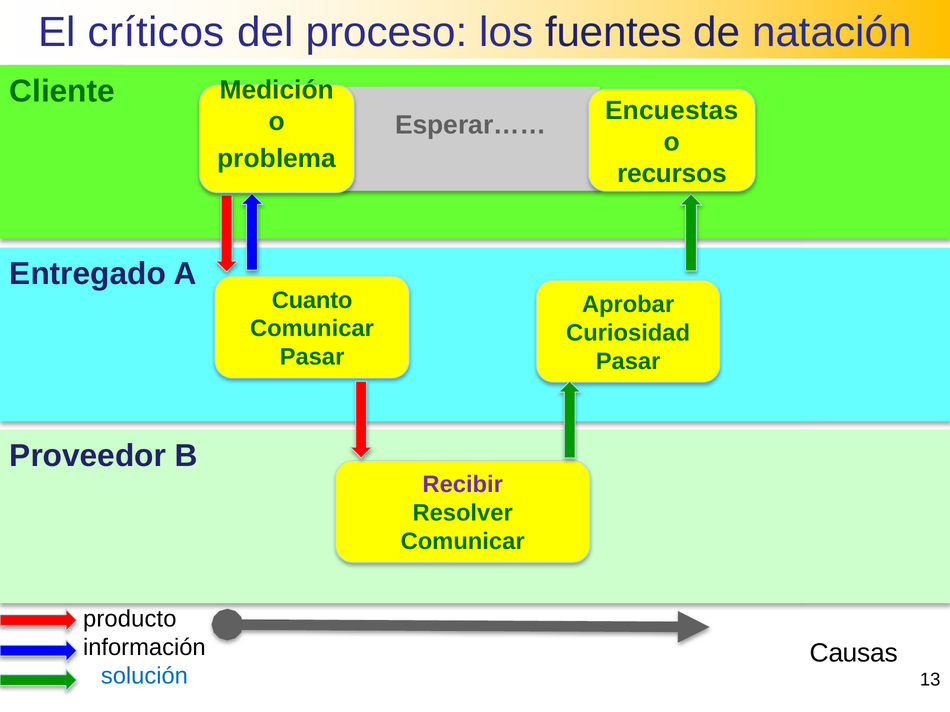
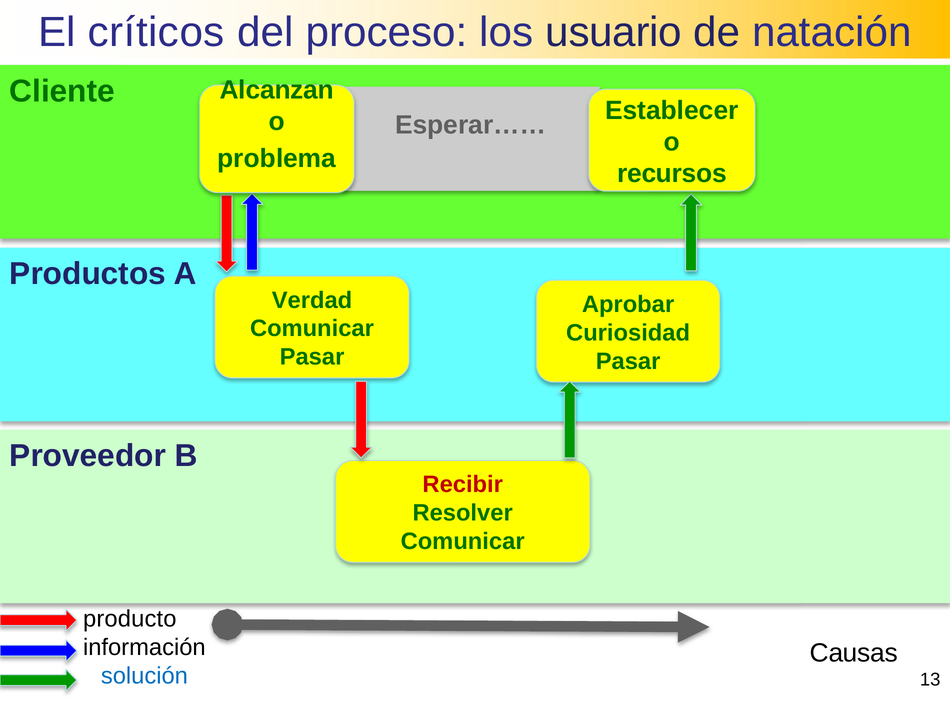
fuentes: fuentes -> usuario (614, 32)
Medición: Medición -> Alcanzan (277, 90)
Encuestas: Encuestas -> Establecer (672, 110)
Entregado: Entregado -> Productos (88, 274)
Cuanto: Cuanto -> Verdad (312, 300)
Recibir colour: purple -> red (463, 485)
